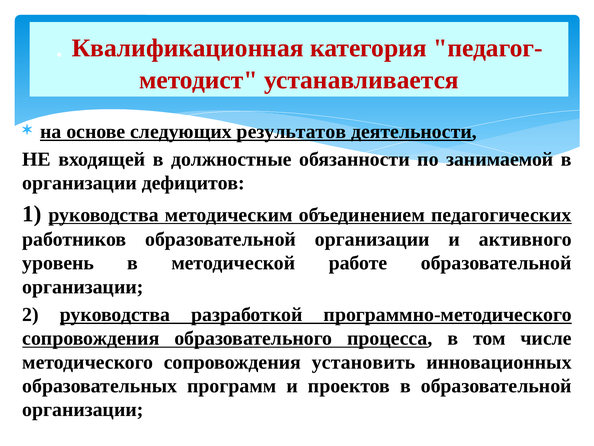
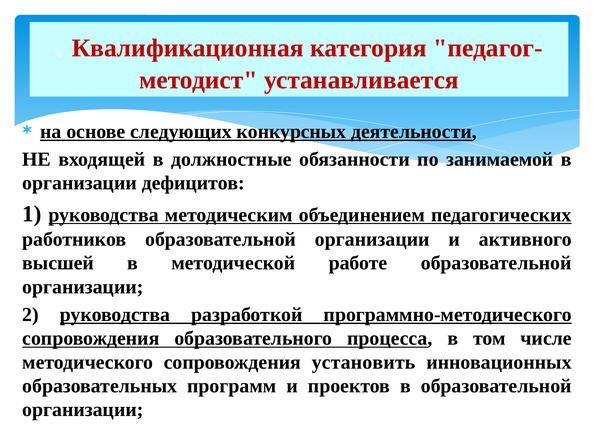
результатов: результатов -> конкурсных (291, 131)
уровень: уровень -> высшей (58, 263)
